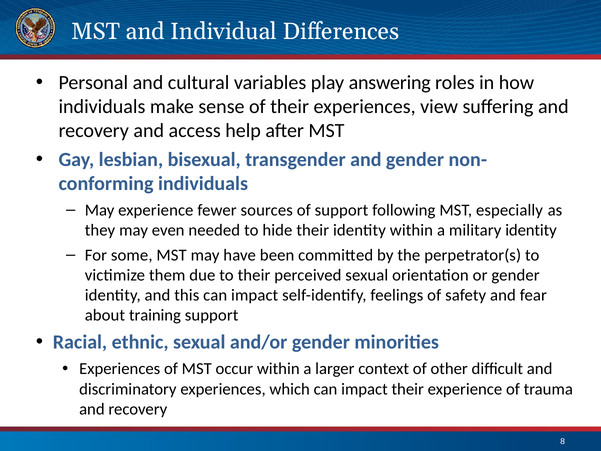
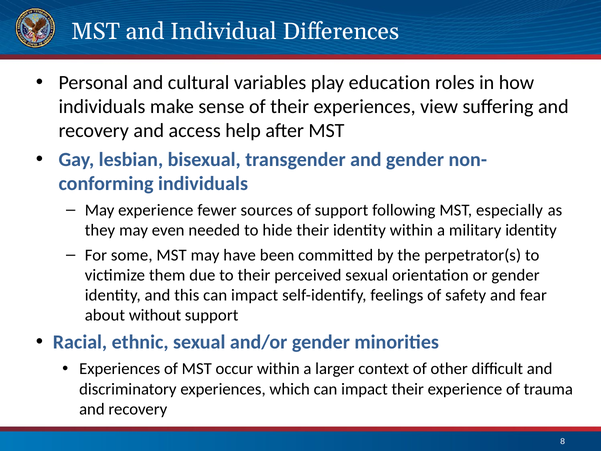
answering: answering -> education (390, 82)
training: training -> without (155, 315)
